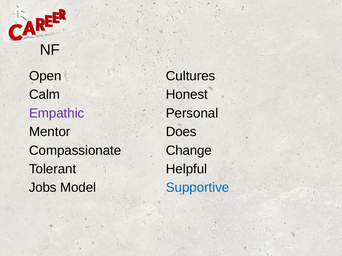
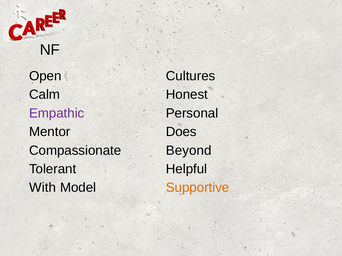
Change: Change -> Beyond (189, 151)
Jobs: Jobs -> With (43, 188)
Supportive colour: blue -> orange (198, 188)
